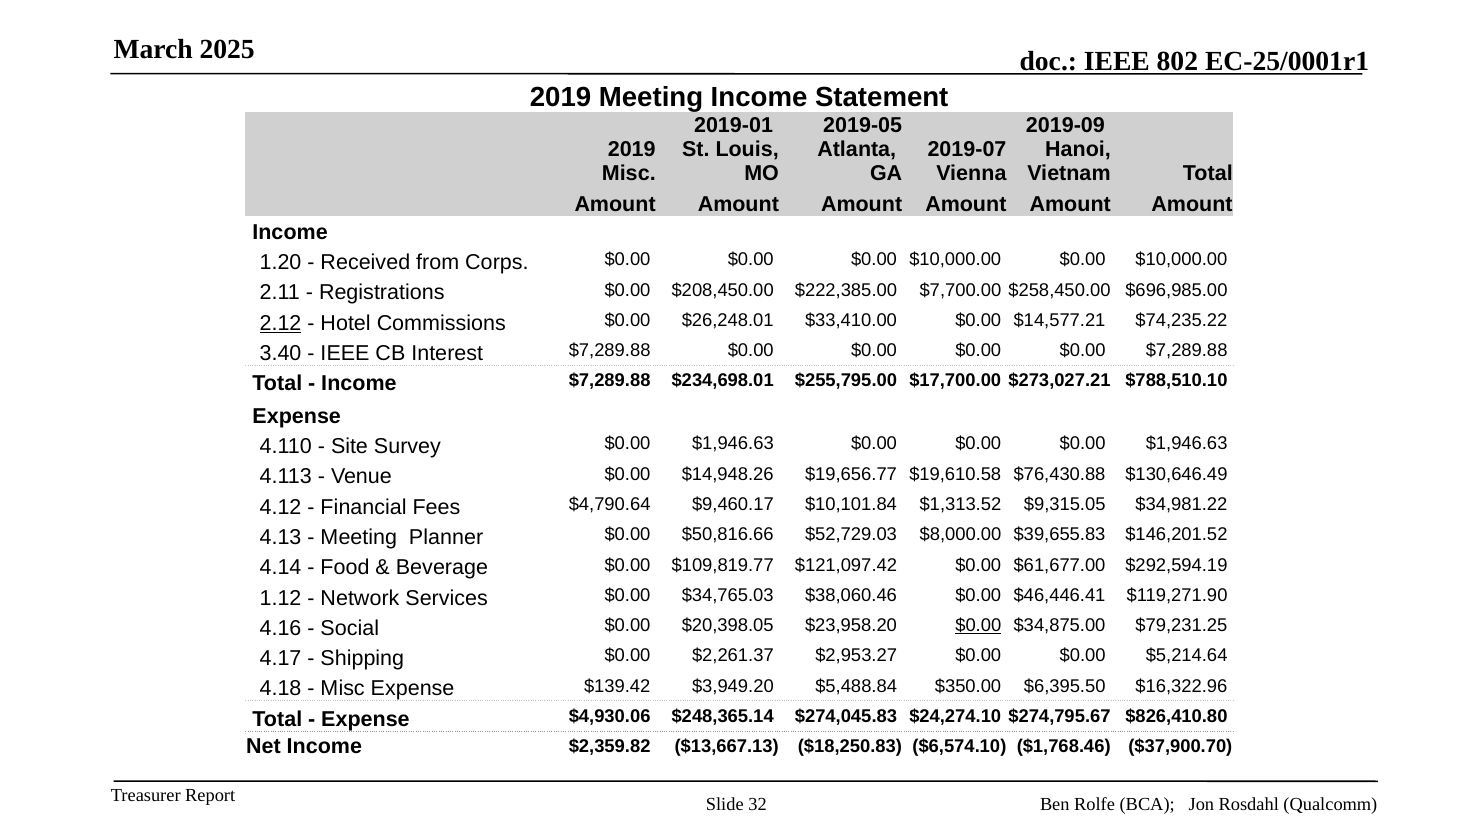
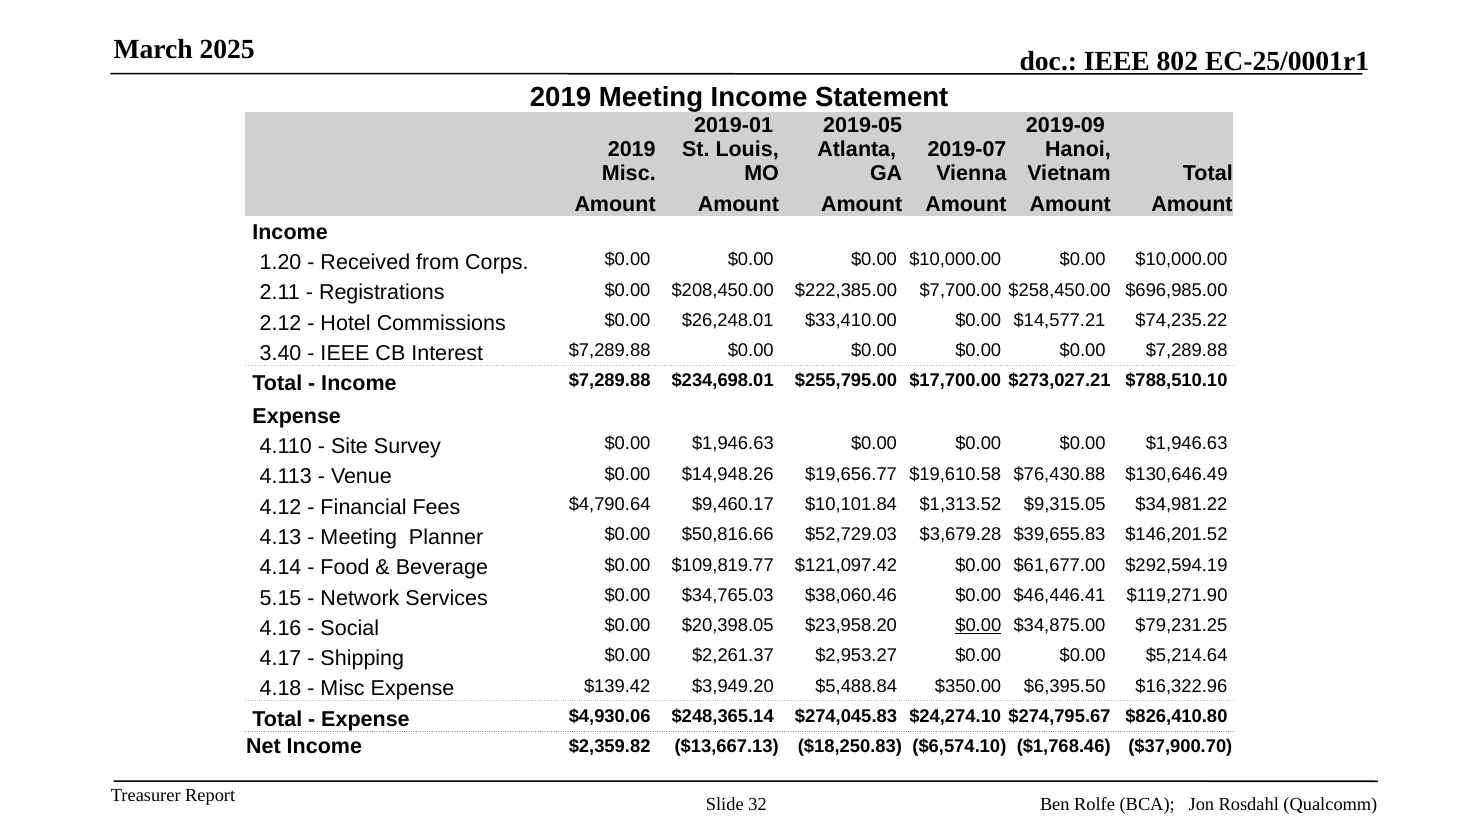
2.12 underline: present -> none (281, 323)
$8,000.00: $8,000.00 -> $3,679.28 (960, 534)
1.12: 1.12 -> 5.15 (281, 598)
